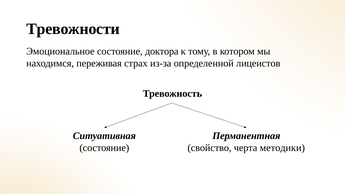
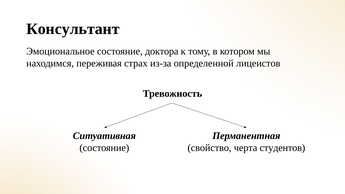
Тревожности: Тревожности -> Консультант (73, 29)
методики: методики -> студентов (282, 148)
